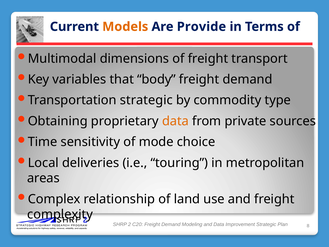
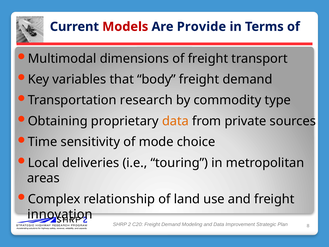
Models colour: orange -> red (125, 27)
Transportation strategic: strategic -> research (146, 100)
complexity: complexity -> innovation (60, 214)
